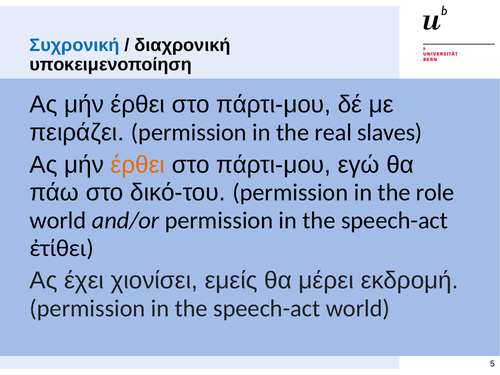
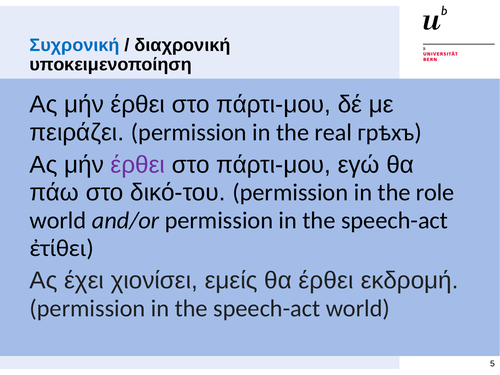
slaves: slaves -> грѣхъ (390, 132)
έρθει colour: orange -> purple (138, 165)
θα μέρει: μέρει -> έρθει (326, 281)
